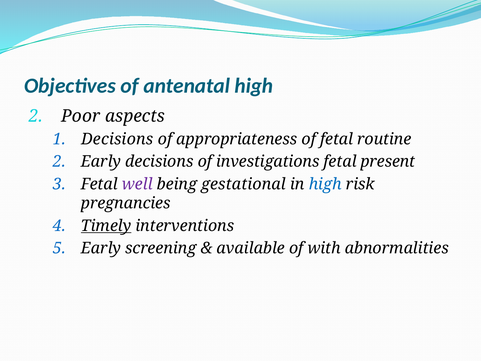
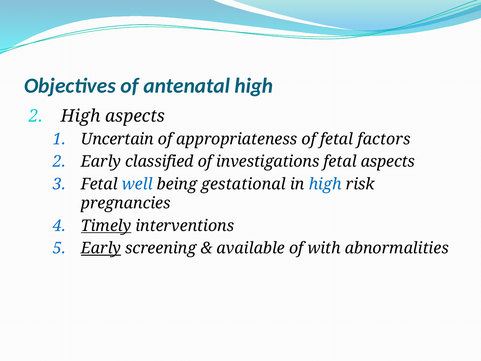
Poor: Poor -> High (81, 116)
Decisions: Decisions -> Uncertain (117, 139)
routine: routine -> factors (384, 139)
Early decisions: decisions -> classified (159, 161)
fetal present: present -> aspects (388, 161)
well colour: purple -> blue (137, 184)
Early underline: none -> present (101, 248)
